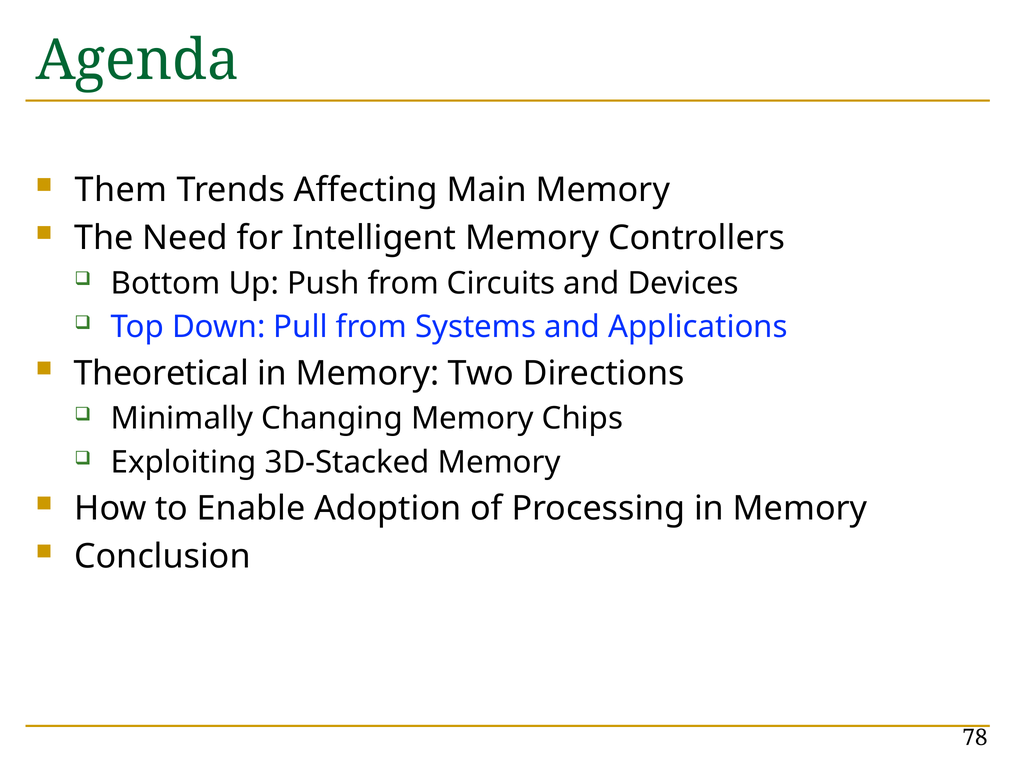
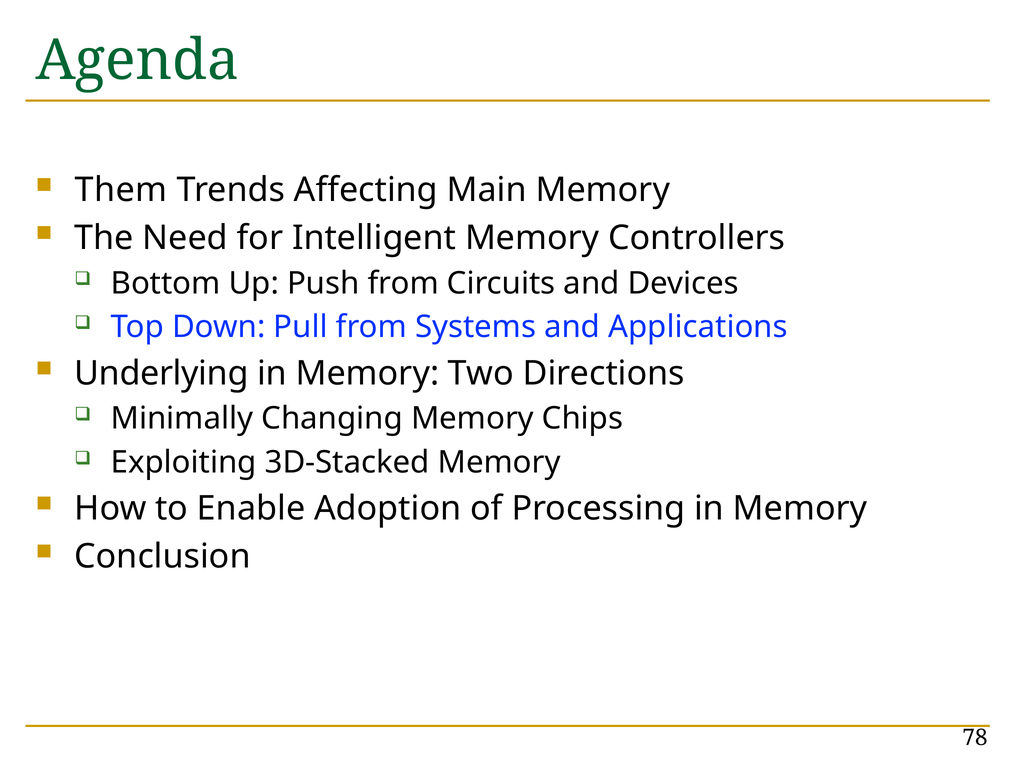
Theoretical: Theoretical -> Underlying (161, 373)
